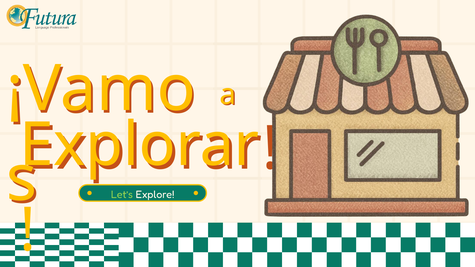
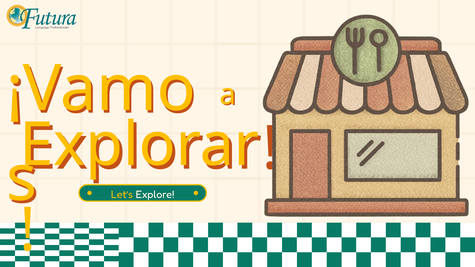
Let’s colour: light green -> yellow (122, 195)
